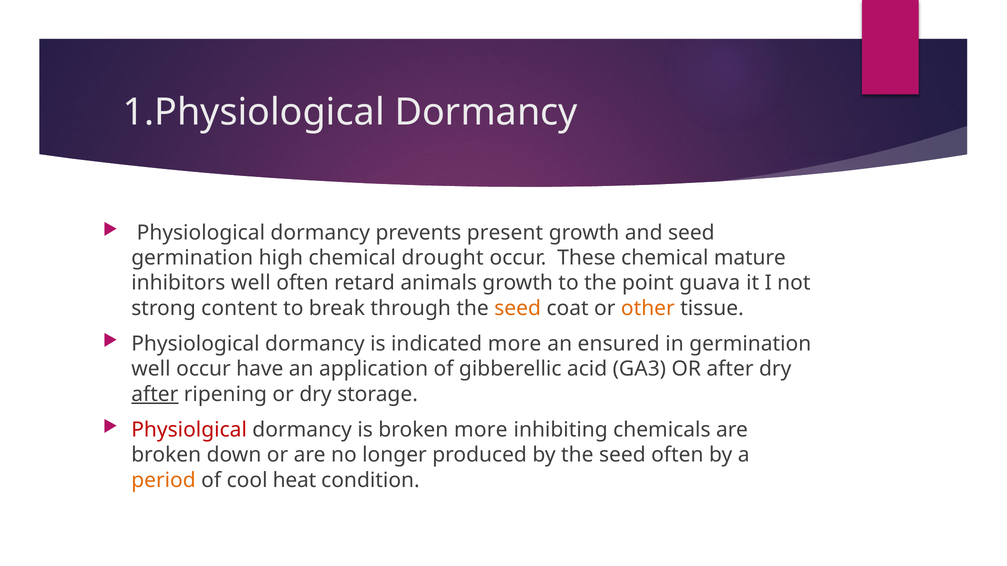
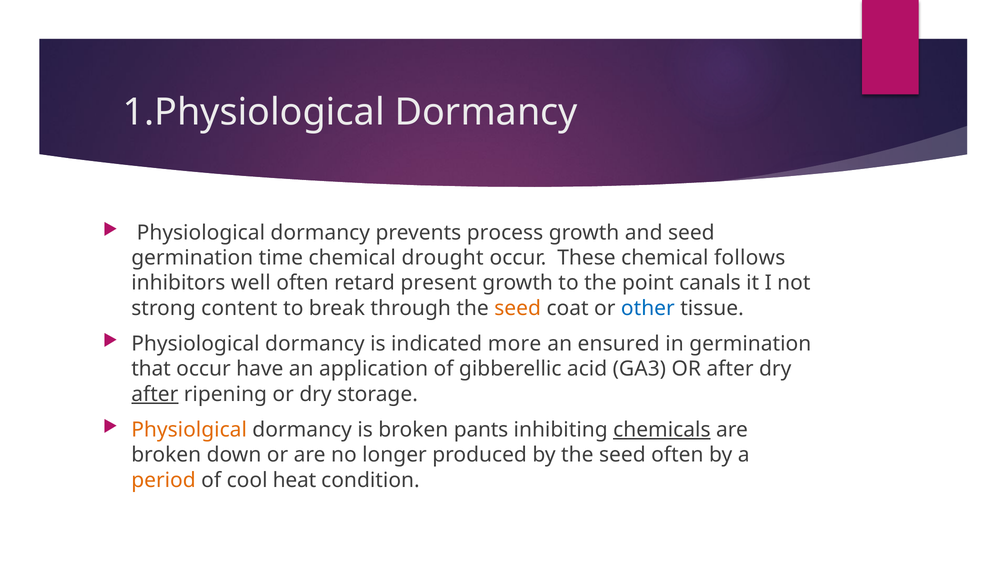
present: present -> process (505, 233)
high: high -> time (281, 258)
mature: mature -> follows (750, 258)
animals: animals -> present (439, 283)
guava: guava -> canals (710, 283)
other colour: orange -> blue (648, 308)
well: well -> that (151, 369)
Physiolgical colour: red -> orange (189, 430)
broken more: more -> pants (481, 430)
chemicals underline: none -> present (662, 430)
